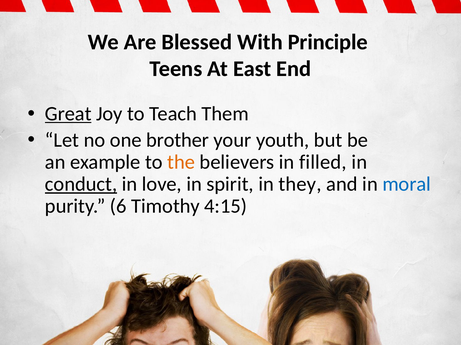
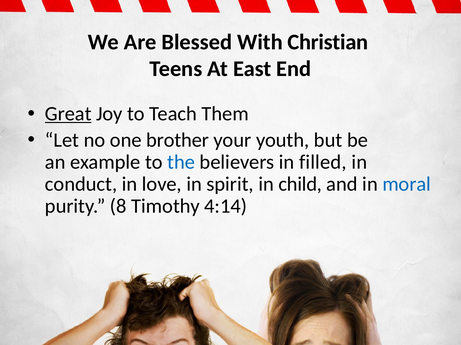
Principle: Principle -> Christian (328, 42)
the colour: orange -> blue (181, 162)
conduct underline: present -> none (81, 185)
they: they -> child (300, 185)
6: 6 -> 8 (118, 207)
4:15: 4:15 -> 4:14 (226, 207)
